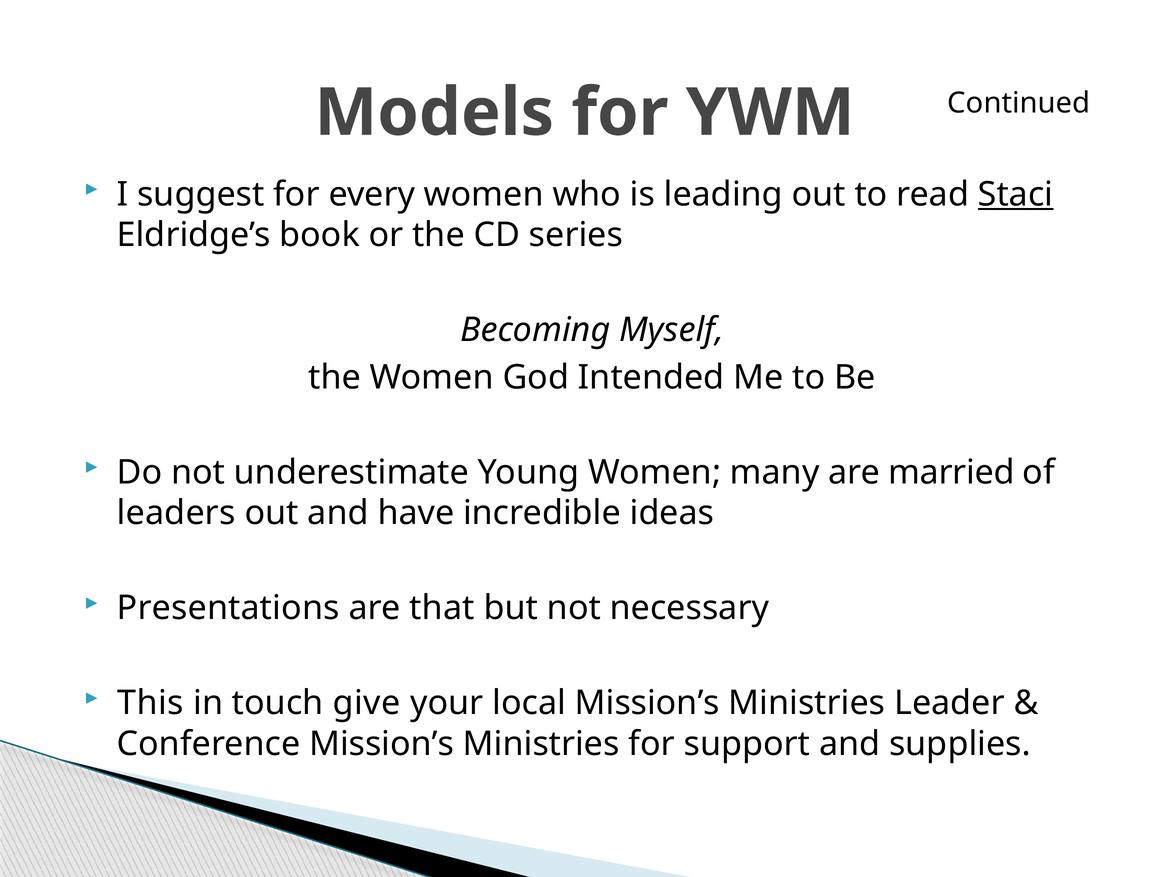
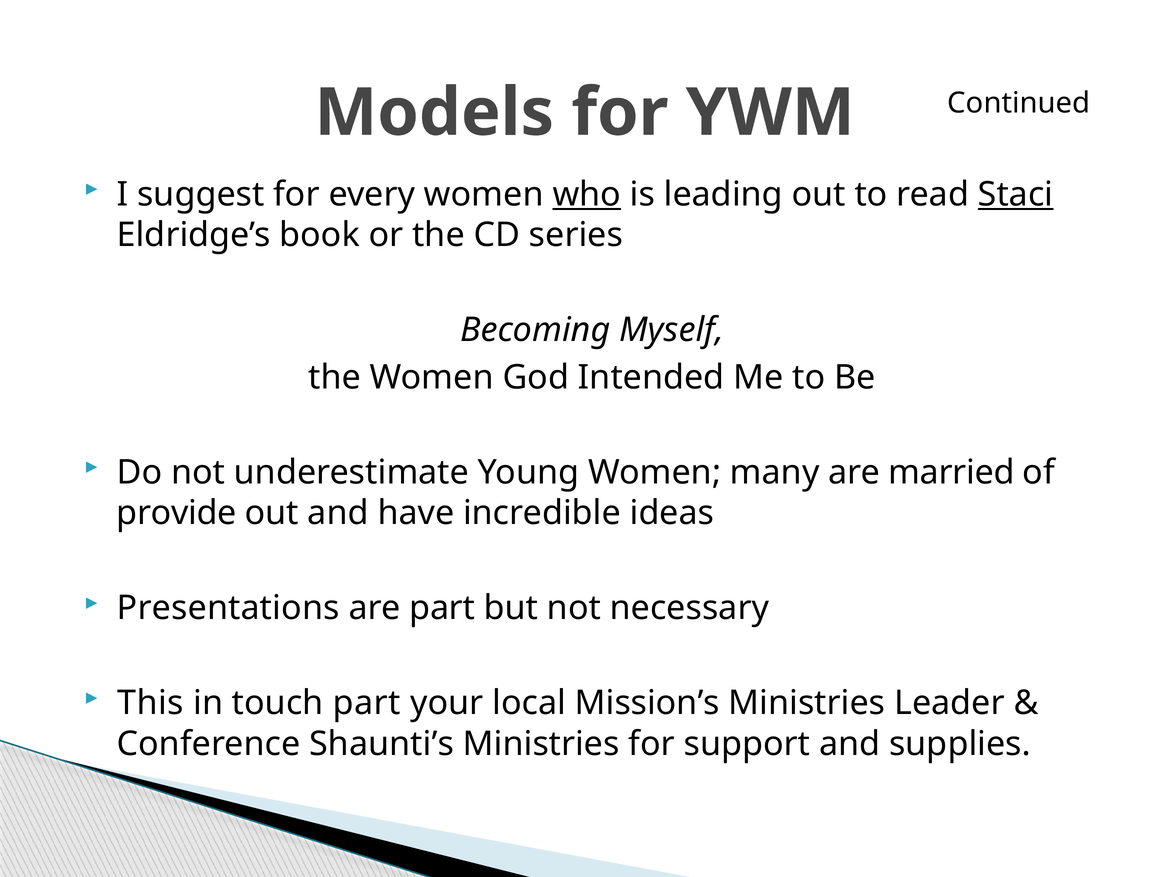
who underline: none -> present (587, 194)
leaders: leaders -> provide (176, 513)
are that: that -> part (442, 608)
touch give: give -> part (367, 703)
Conference Mission’s: Mission’s -> Shaunti’s (382, 744)
